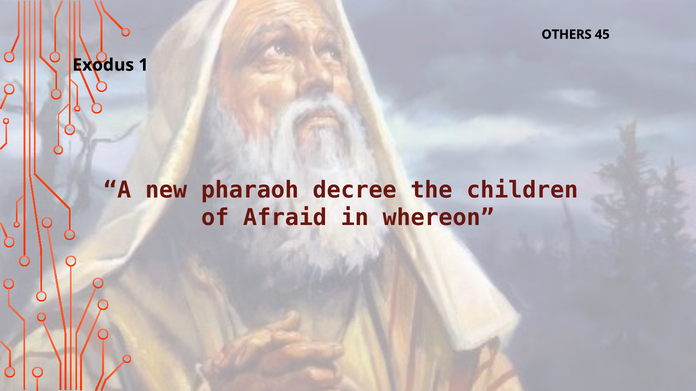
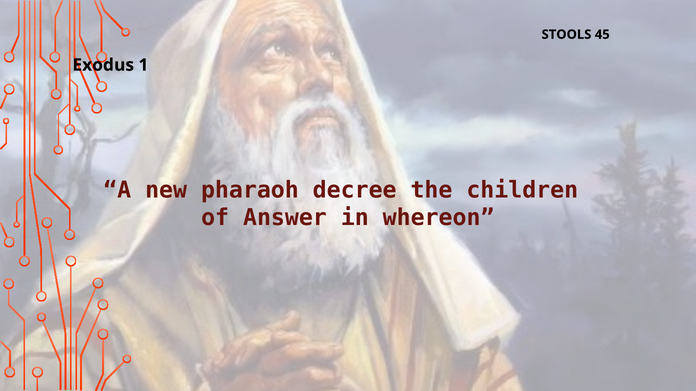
OTHERS: OTHERS -> STOOLS (566, 35)
Afraid: Afraid -> Answer (285, 218)
